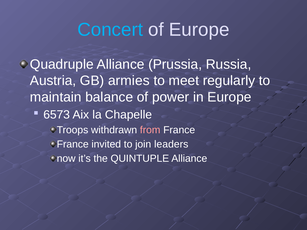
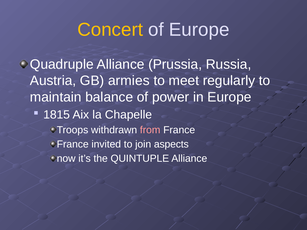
Concert colour: light blue -> yellow (110, 30)
6573: 6573 -> 1815 (57, 115)
leaders: leaders -> aspects (171, 144)
